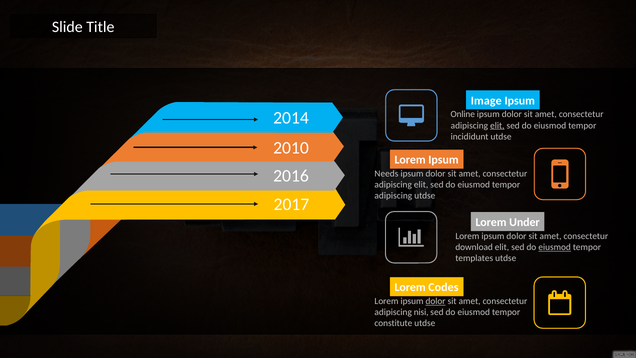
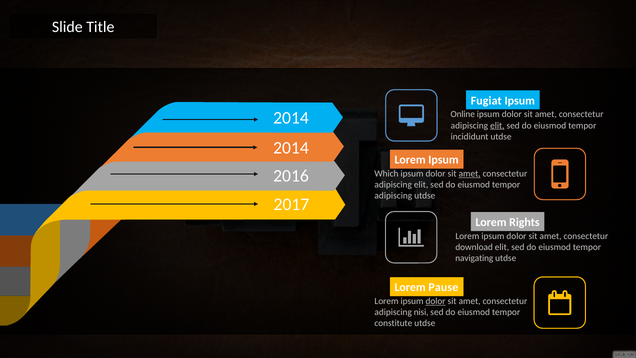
Image: Image -> Fugiat (486, 101)
2010: 2010 -> 2014 (291, 148)
Needs: Needs -> Which (386, 173)
amet underline: none -> present (470, 173)
Under: Under -> Rights (524, 222)
eiusmod underline: present -> none (555, 247)
templates: templates -> navigating (474, 258)
Codes: Codes -> Pause (443, 287)
